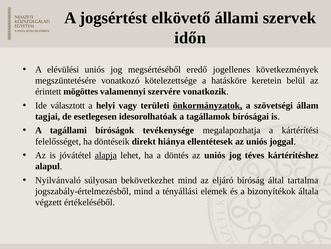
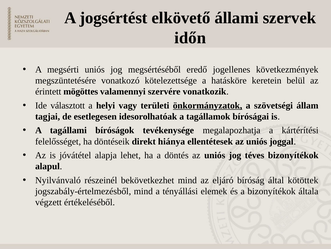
elévülési: elévülési -> megsérti (63, 69)
alapja underline: present -> none (106, 155)
téves kártérítéshez: kártérítéshez -> bizonyítékok (293, 155)
súlyosan: súlyosan -> részeinél (101, 180)
tartalma: tartalma -> kötöttek (303, 180)
